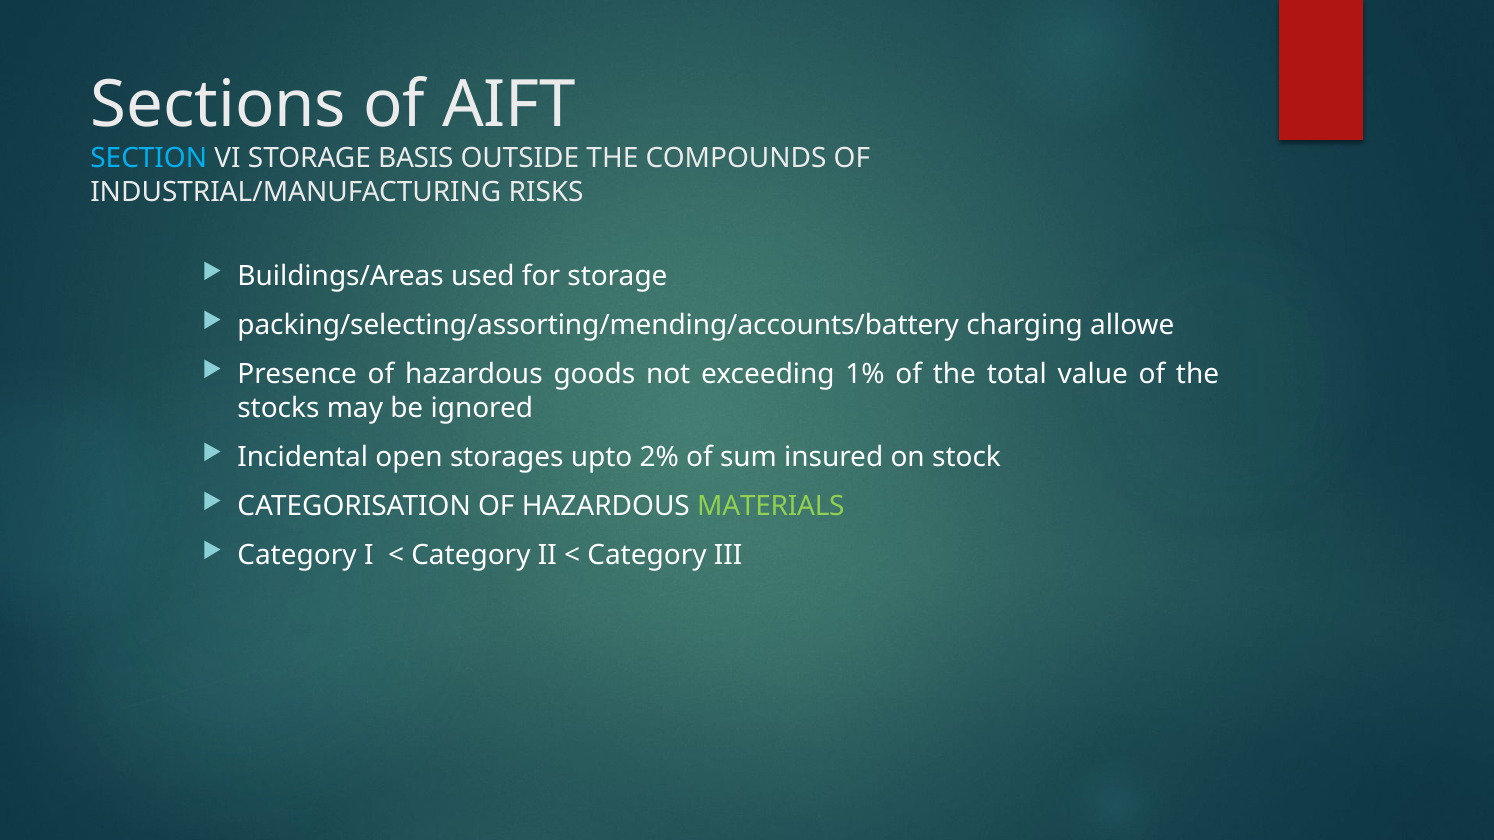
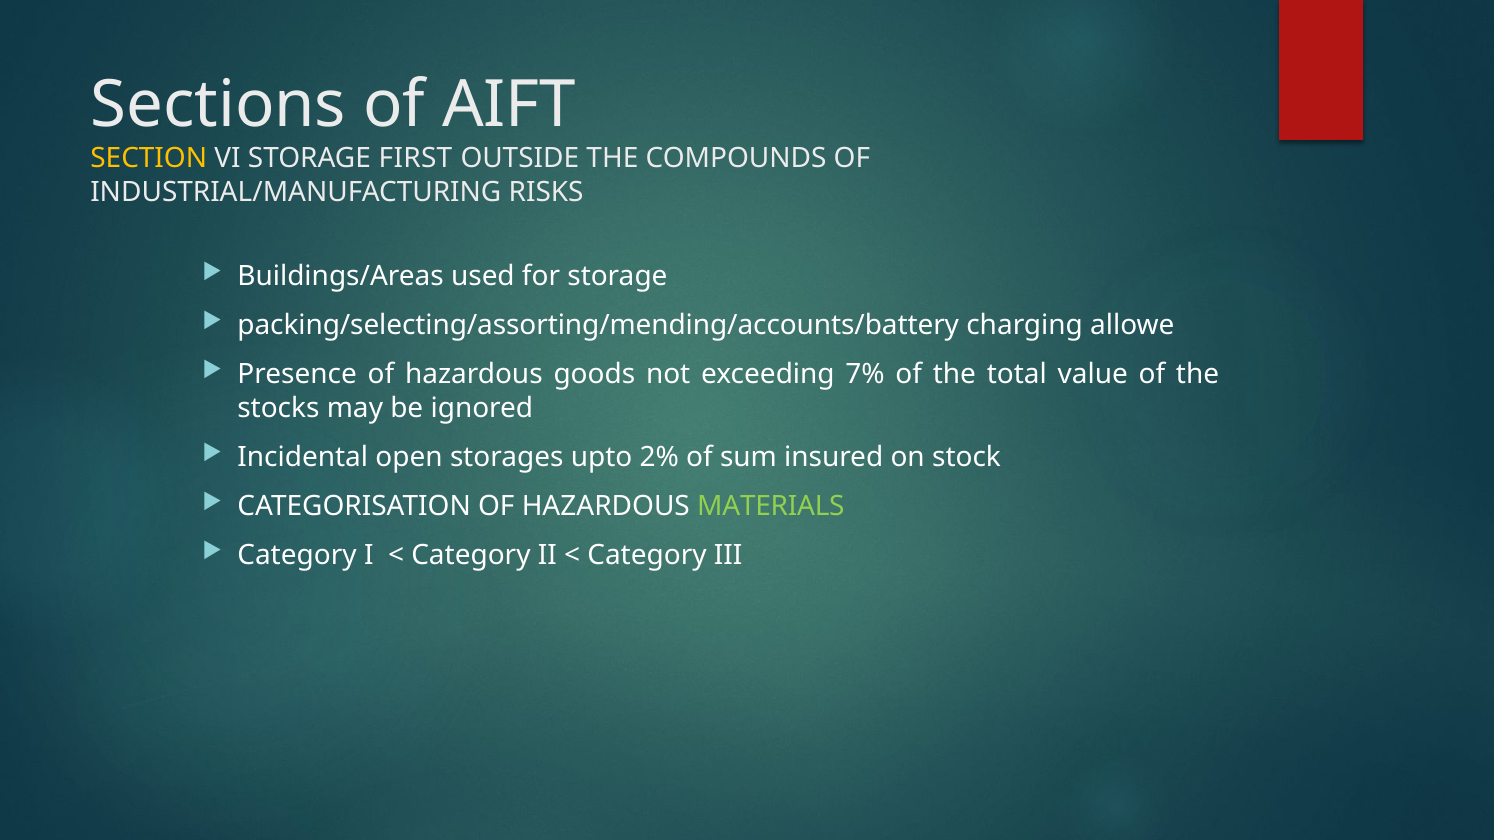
SECTION colour: light blue -> yellow (149, 158)
BASIS: BASIS -> FIRST (416, 158)
1%: 1% -> 7% (865, 374)
